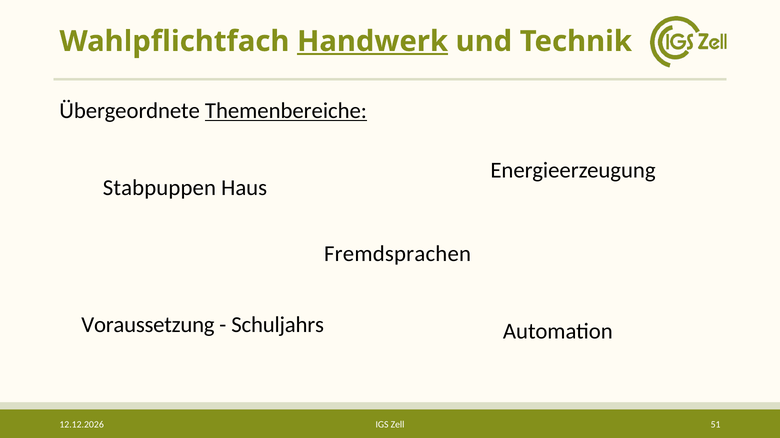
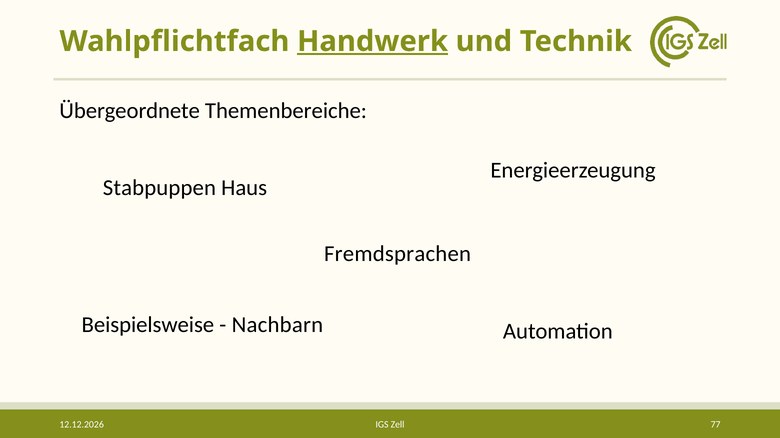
Themenbereiche underline: present -> none (286, 111)
Voraussetzung: Voraussetzung -> Beispielsweise (148, 325)
Schuljahrs: Schuljahrs -> Nachbarn (277, 325)
51: 51 -> 77 (716, 425)
